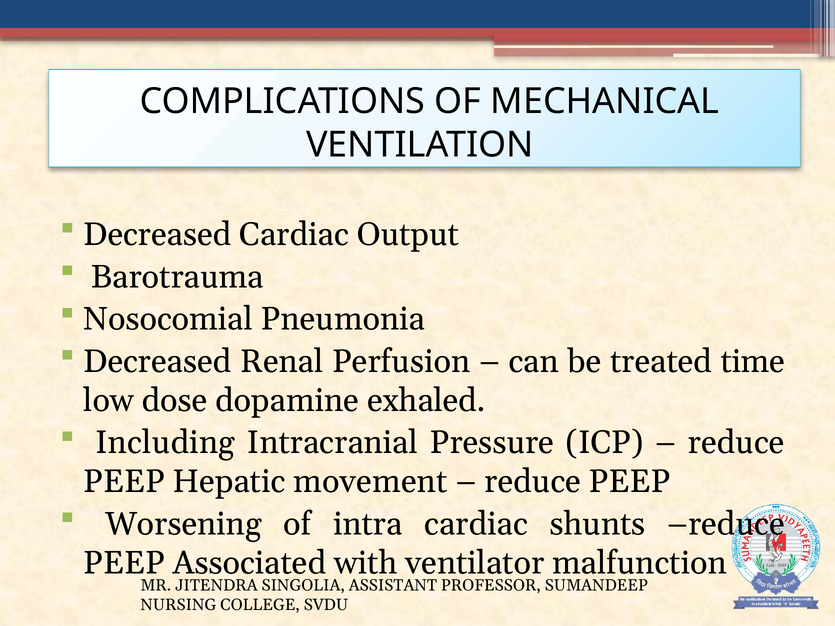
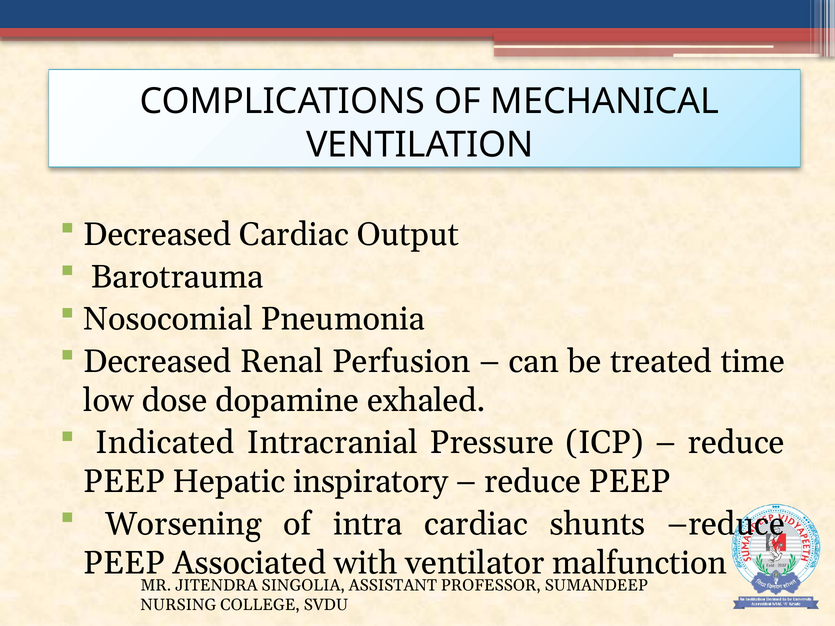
Including: Including -> Indicated (165, 443)
movement: movement -> inspiratory (371, 482)
